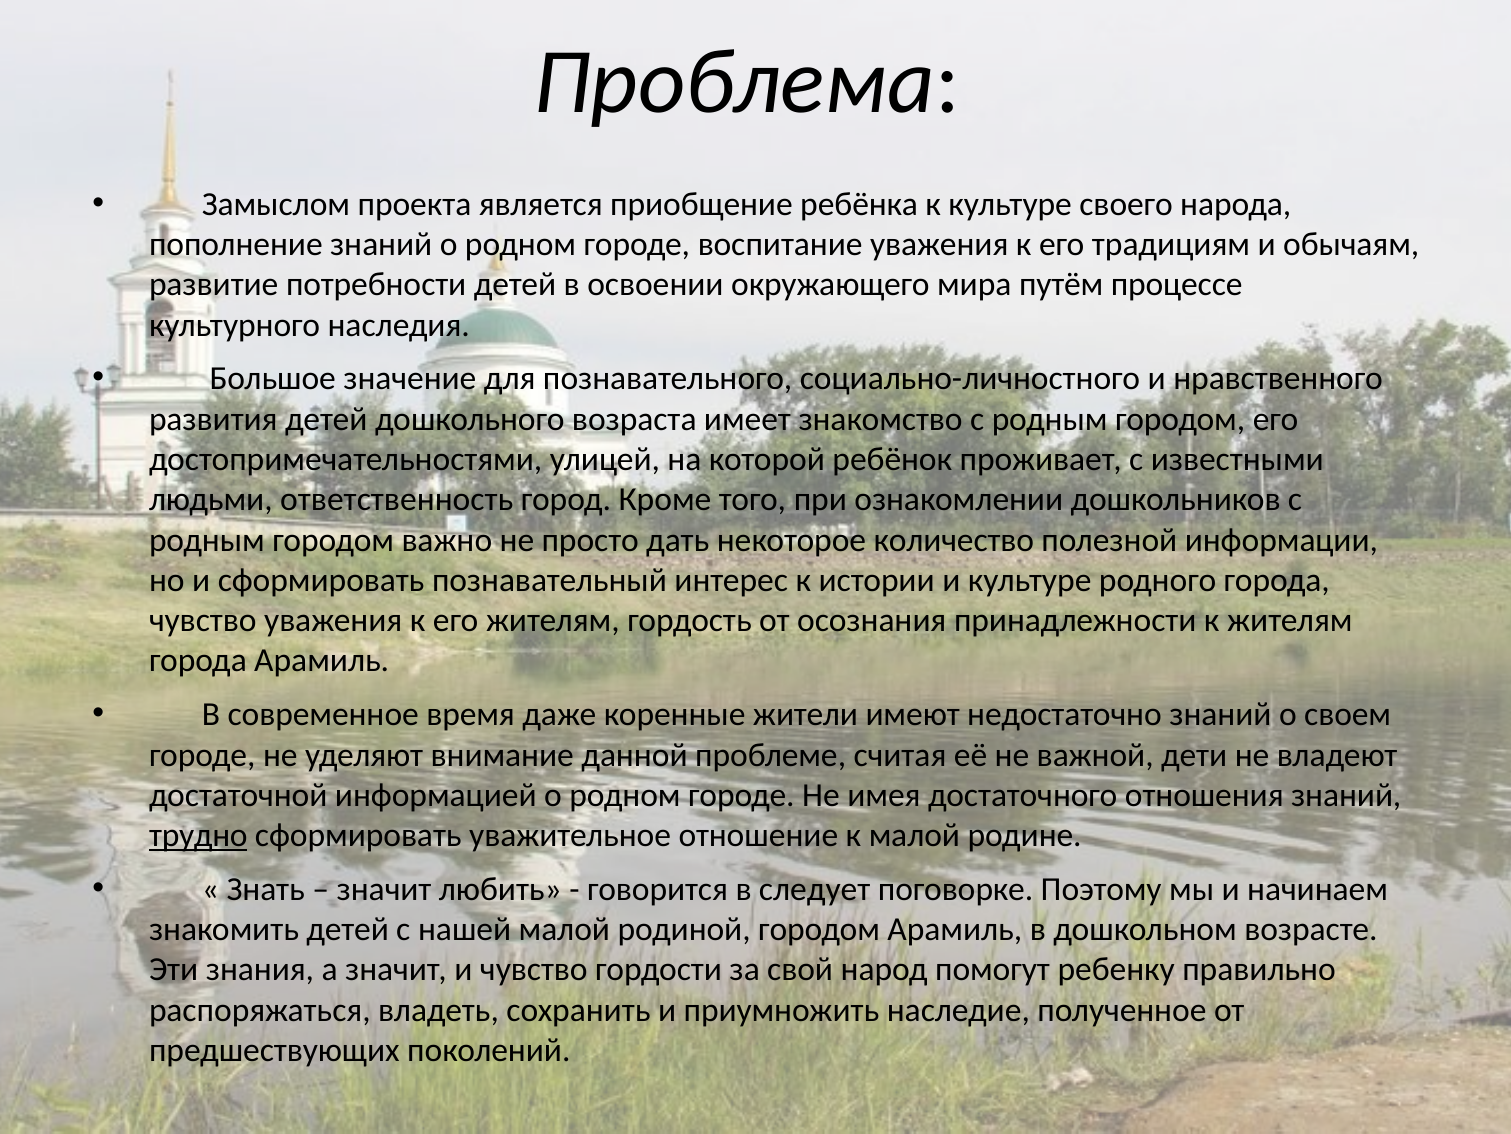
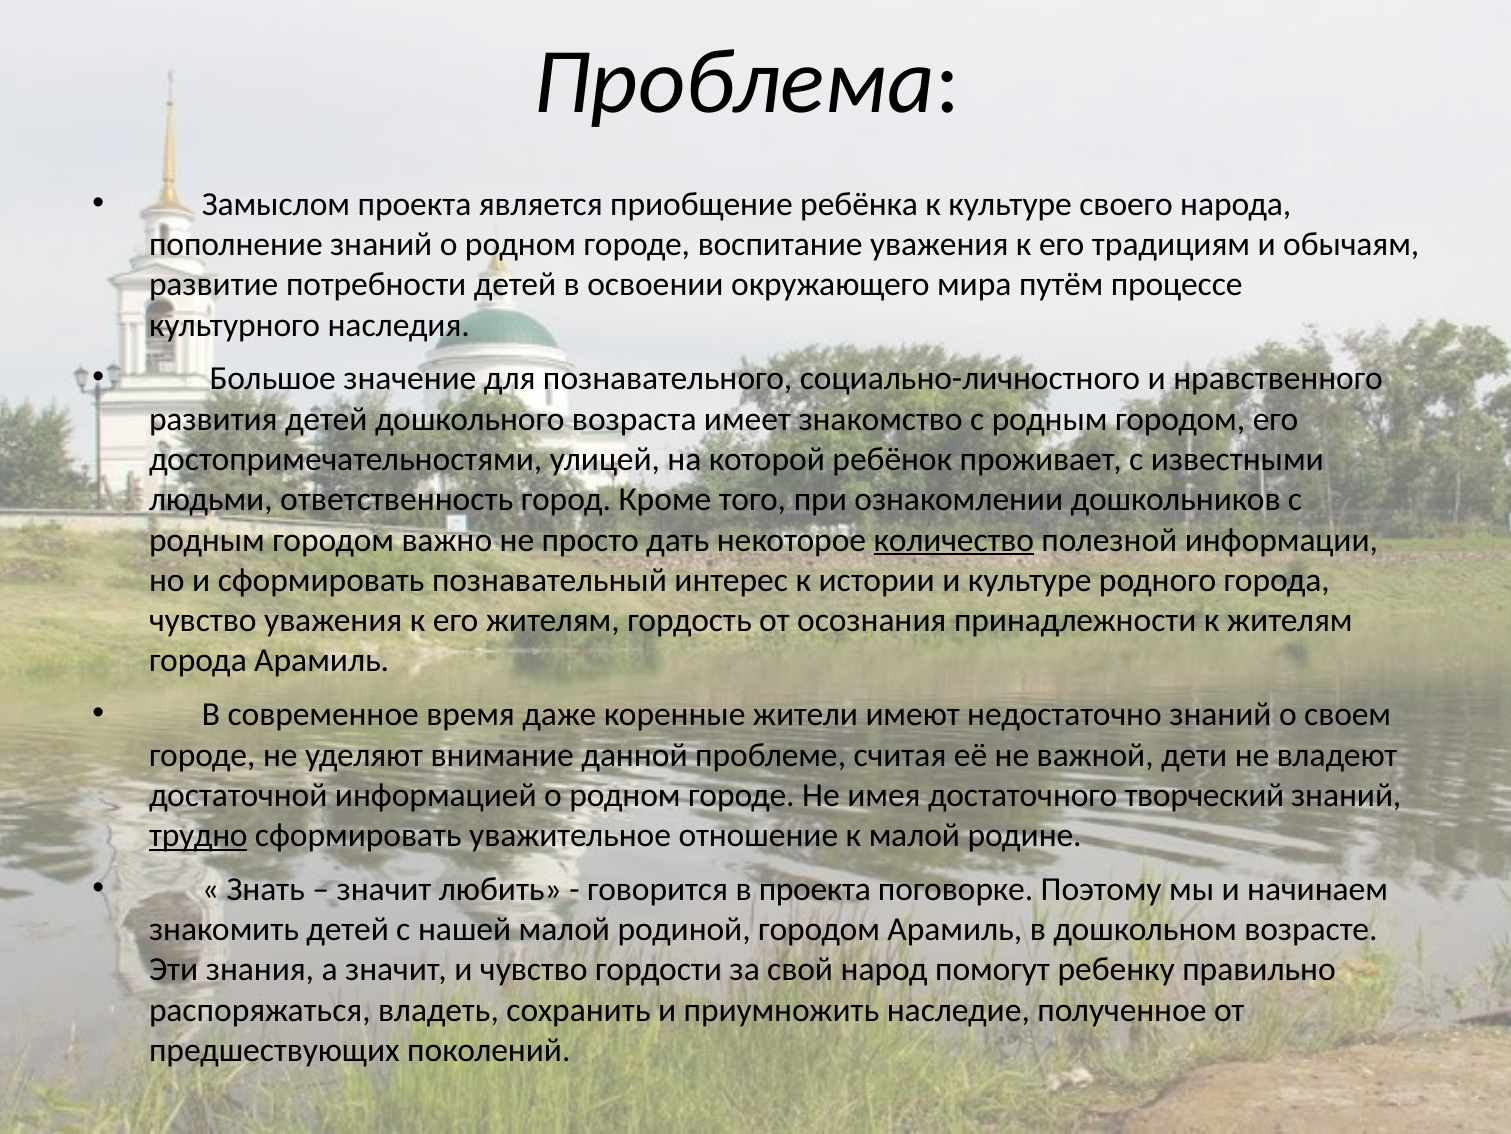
количество underline: none -> present (954, 540)
отношения: отношения -> творческий (1204, 795)
в следует: следует -> проекта (815, 889)
